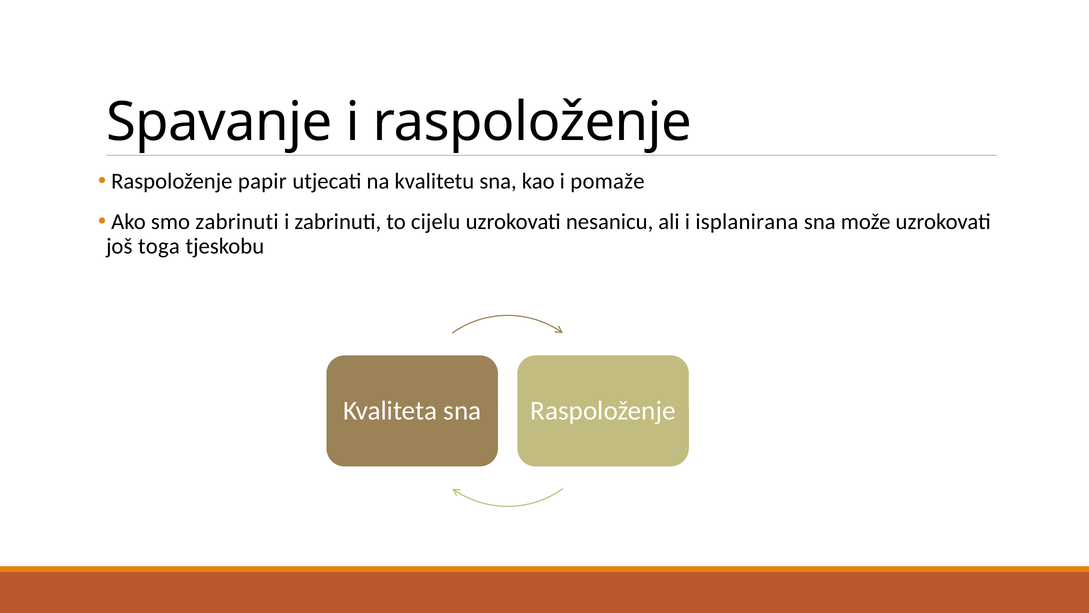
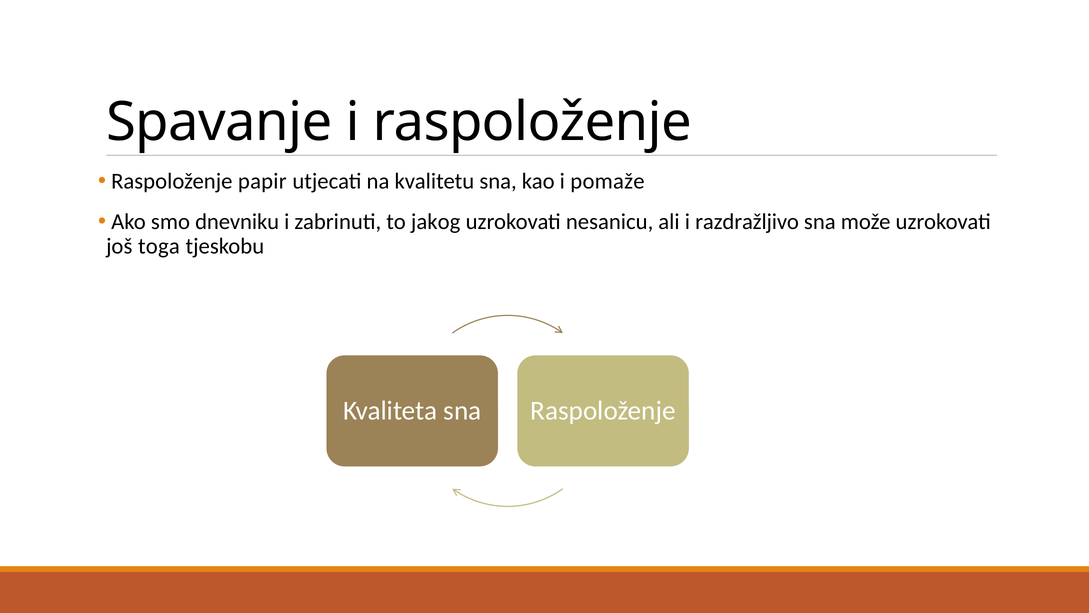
smo zabrinuti: zabrinuti -> dnevniku (237, 221)
cijelu: cijelu -> jakog (436, 221)
isplanirana: isplanirana -> razdražljivo (747, 221)
